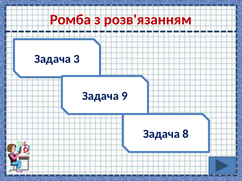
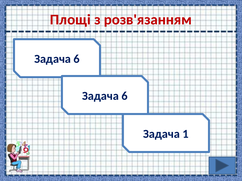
Ромба: Ромба -> Площі (70, 20)
3: 3 -> 6 (77, 59)
9: 9 -> 6 (125, 96)
8: 8 -> 1 (186, 134)
